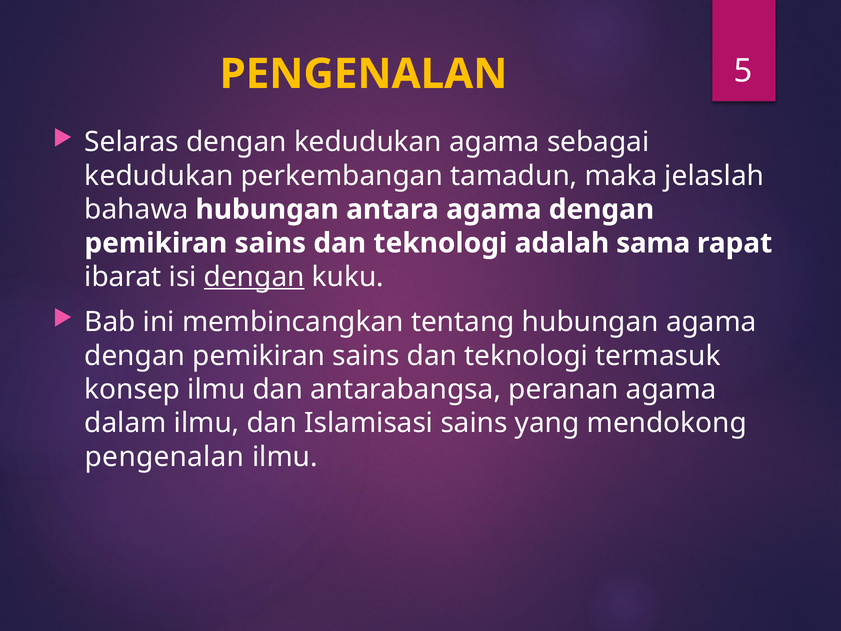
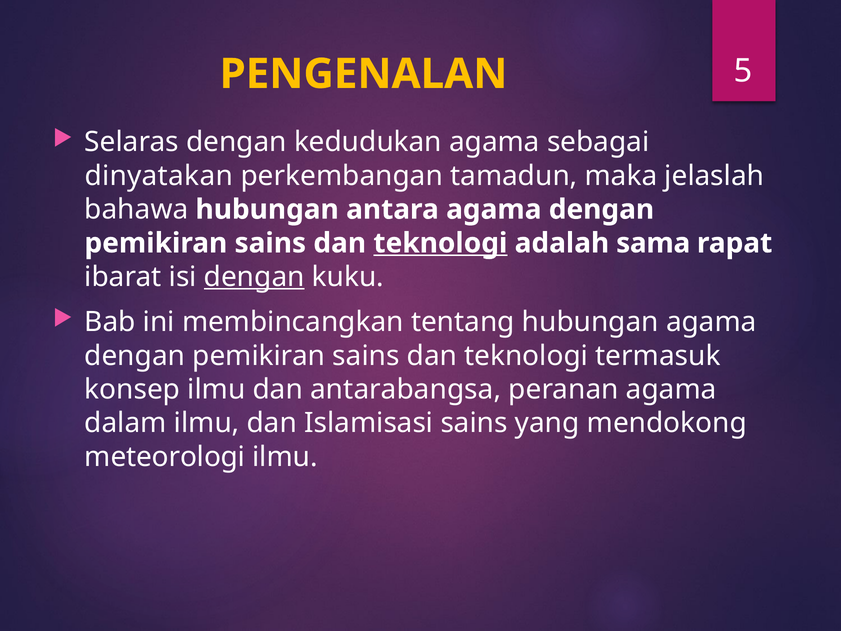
kedudukan: kedudukan -> dinyatakan (159, 176)
teknologi underline: none -> present (440, 243)
pengenalan: pengenalan -> meteorologi (165, 457)
